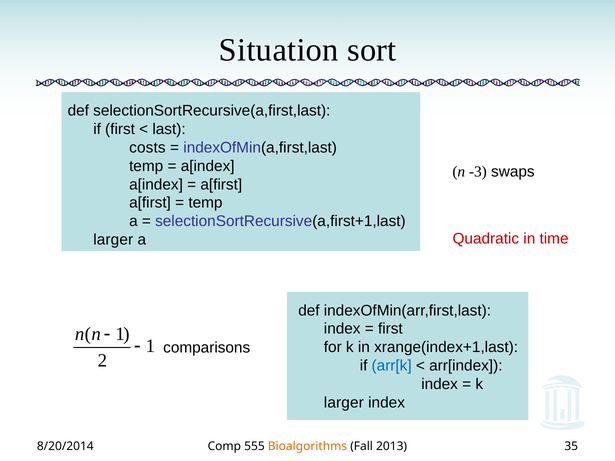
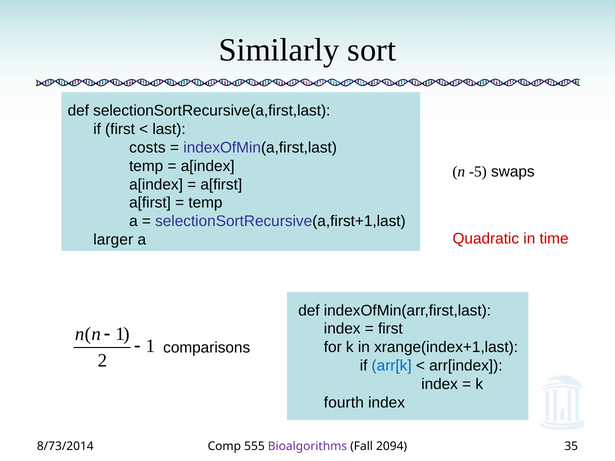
Situation: Situation -> Similarly (279, 50)
-3: -3 -> -5 (478, 172)
larger: larger -> fourth (344, 403)
8/20/2014: 8/20/2014 -> 8/73/2014 (65, 447)
Bioalgorithms colour: orange -> purple (307, 447)
2013: 2013 -> 2094 (392, 447)
